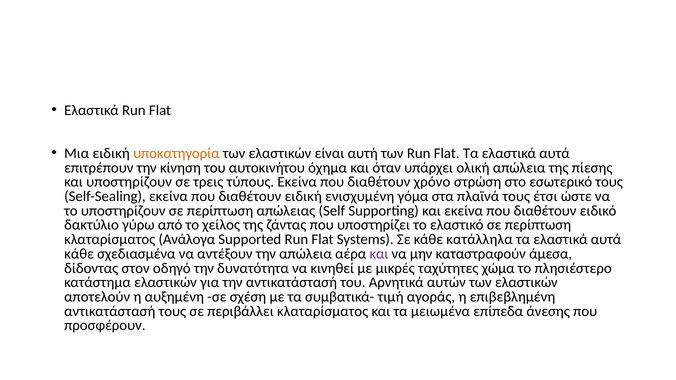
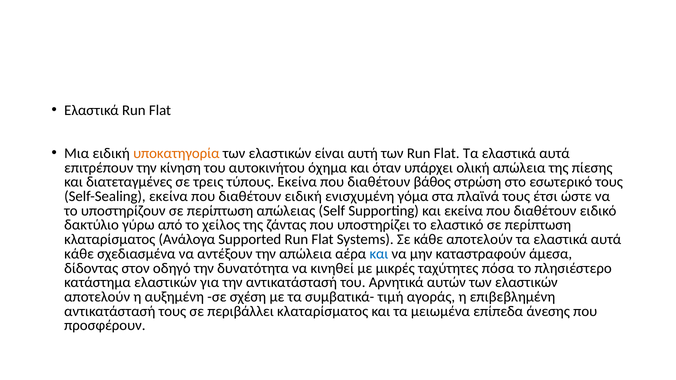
και υποστηρίζουν: υποστηρίζουν -> διατεταγμένες (129, 182)
χρόνο: χρόνο -> βάθος (432, 182)
κάθε κατάλληλα: κατάλληλα -> αποτελούν (480, 240)
και colour: purple -> blue (379, 254)
χώμα: χώμα -> πόσα (498, 268)
